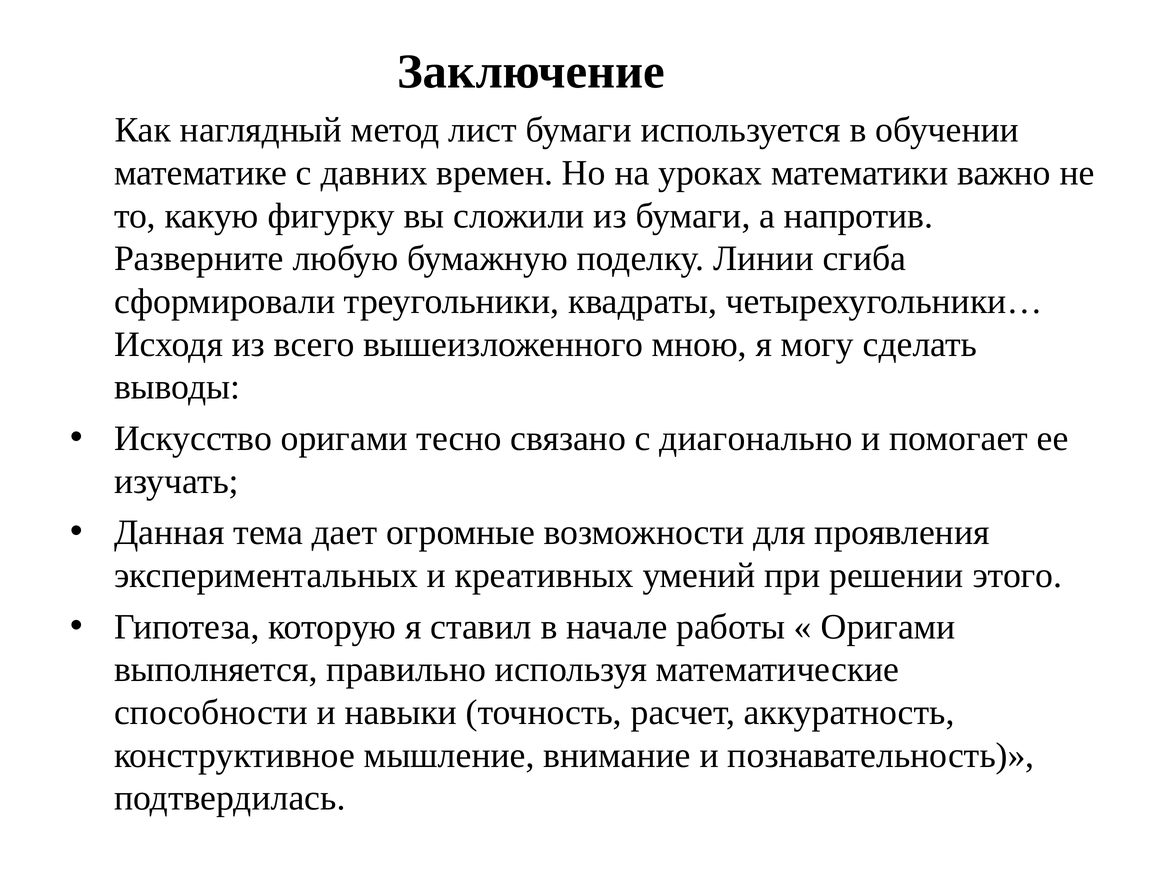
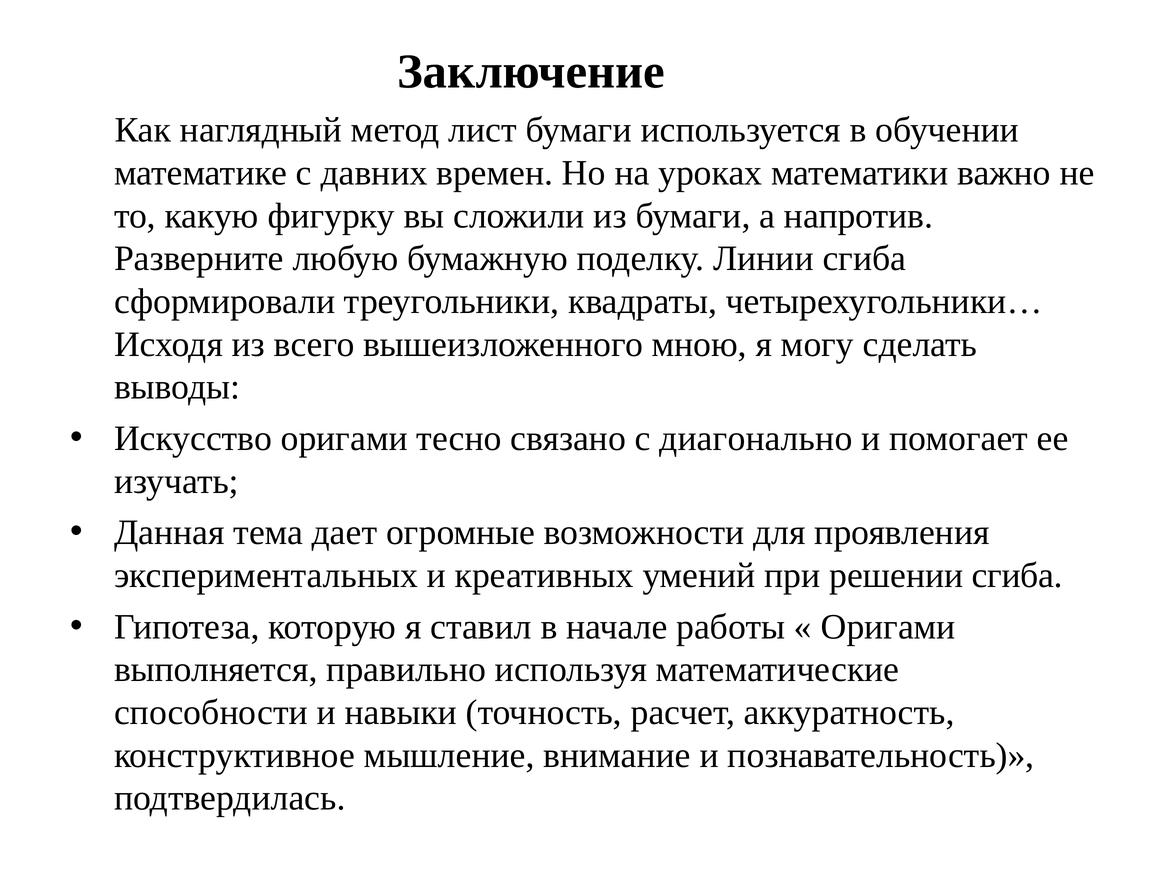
решении этого: этого -> сгиба (1017, 576)
